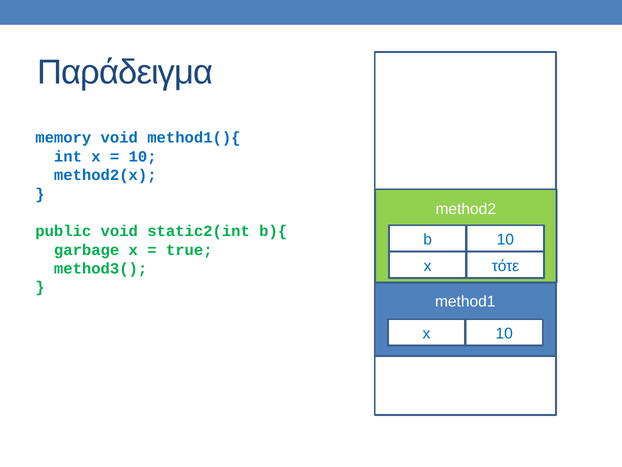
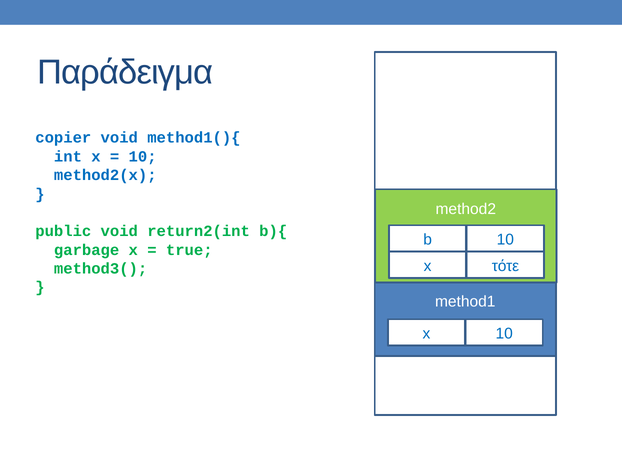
memory: memory -> copier (63, 138)
static2(int: static2(int -> return2(int (199, 231)
